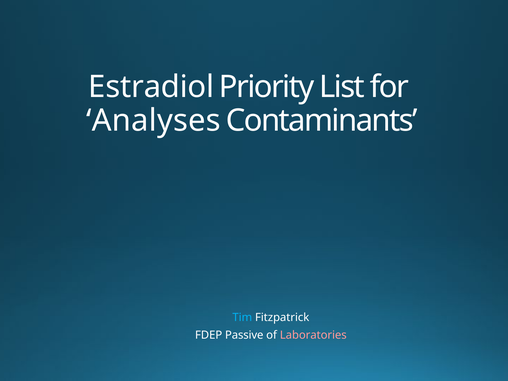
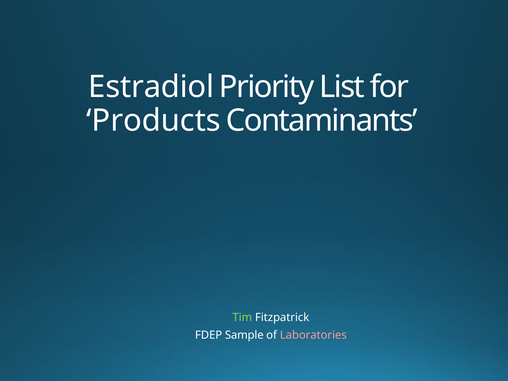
Analyses: Analyses -> Products (154, 120)
Tim colour: light blue -> light green (242, 318)
Passive: Passive -> Sample (244, 335)
